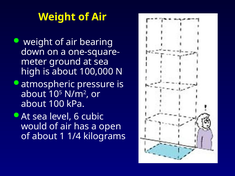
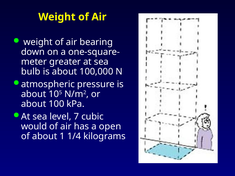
ground: ground -> greater (65, 62)
high: high -> bulb (31, 72)
6: 6 -> 7 (76, 117)
